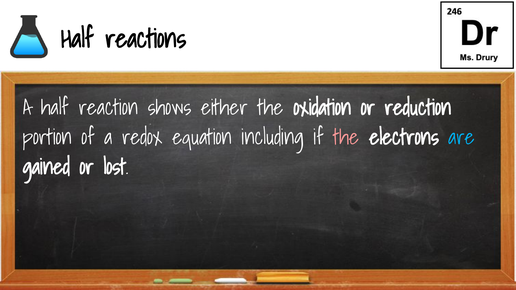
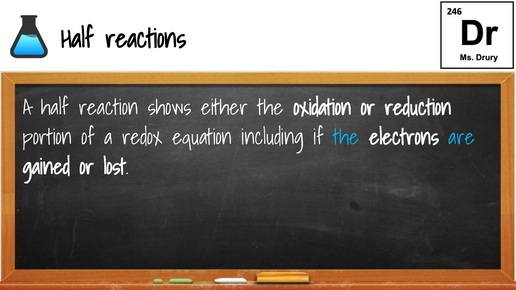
the colour: pink -> light blue (346, 137)
